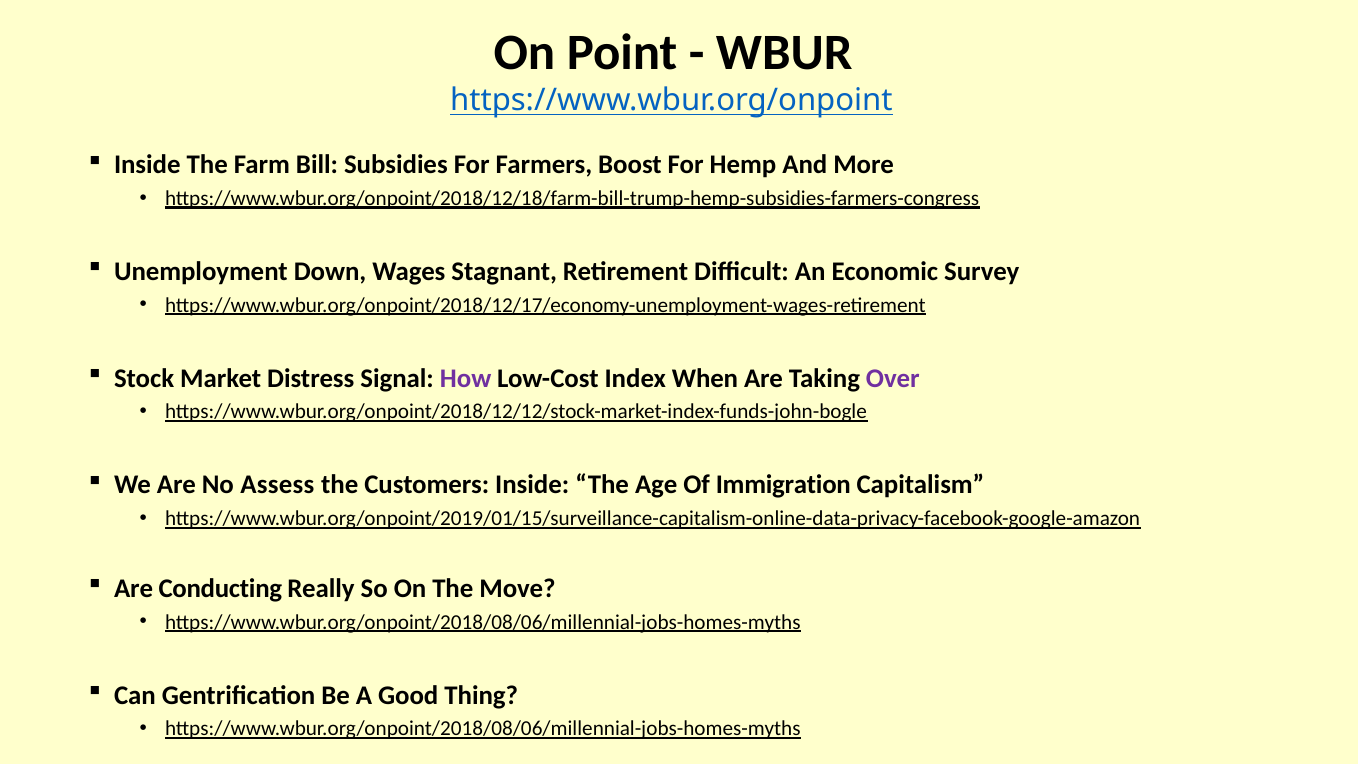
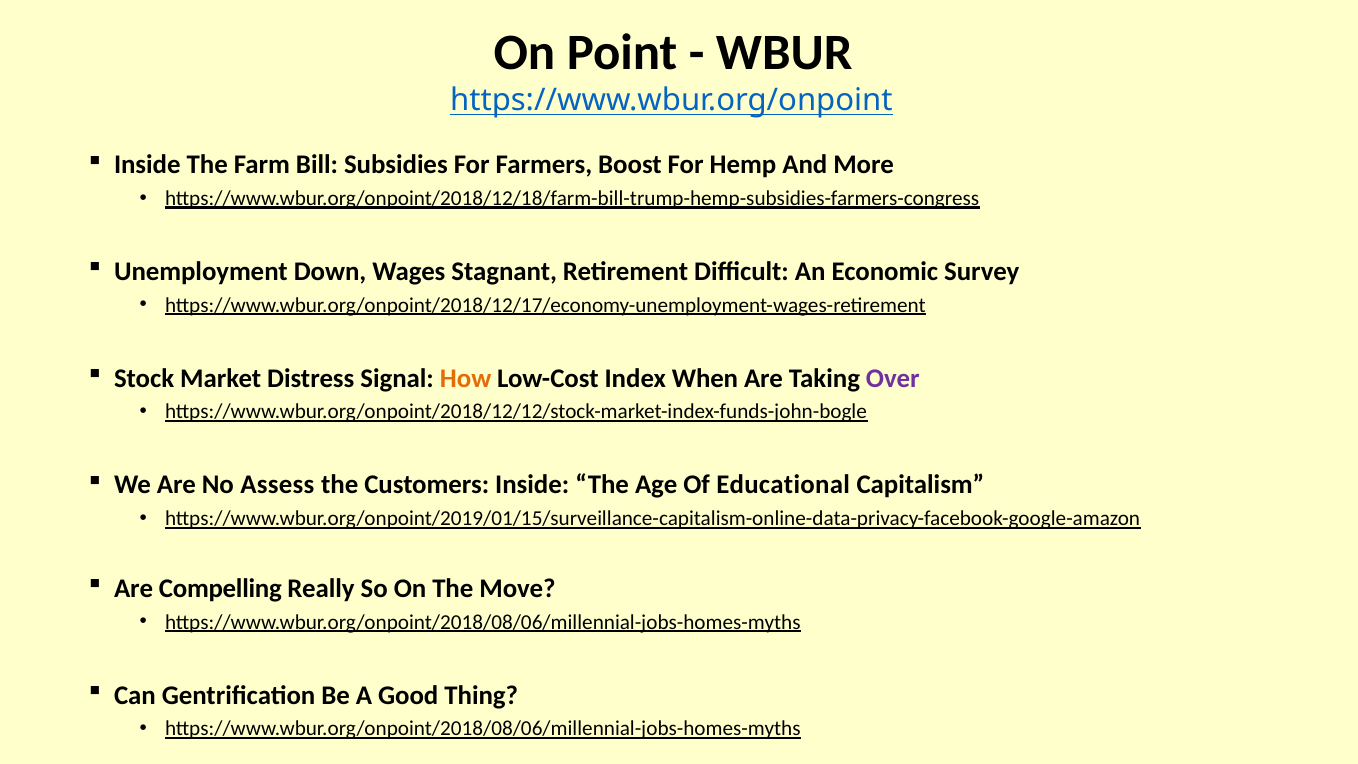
How colour: purple -> orange (466, 378)
Immigration: Immigration -> Educational (783, 485)
Conducting: Conducting -> Compelling (220, 588)
